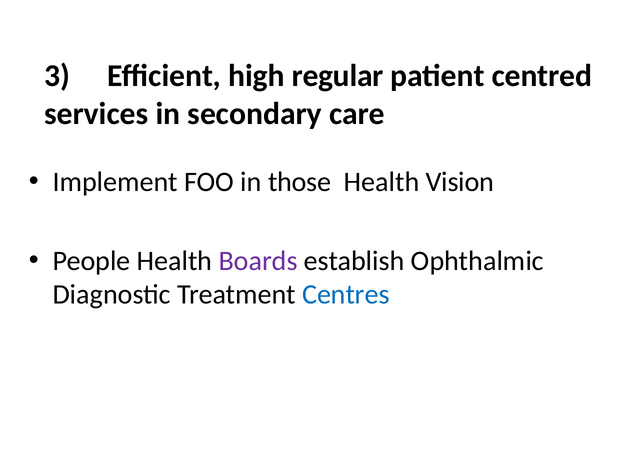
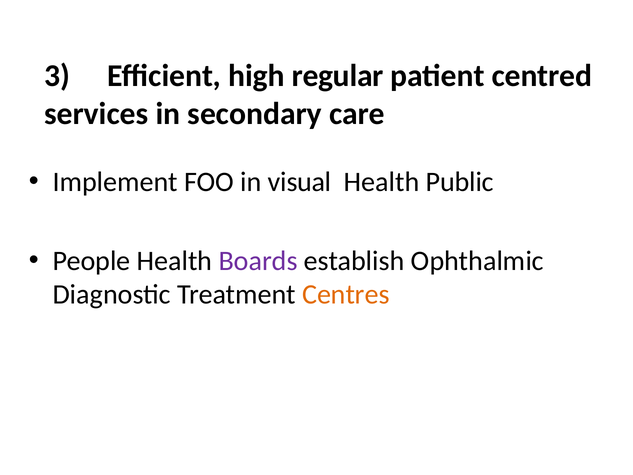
those: those -> visual (300, 182)
Vision: Vision -> Public (460, 182)
Centres colour: blue -> orange (346, 294)
